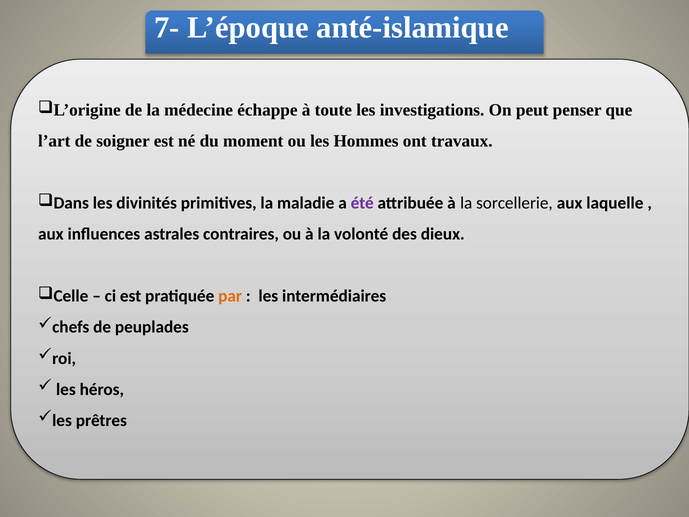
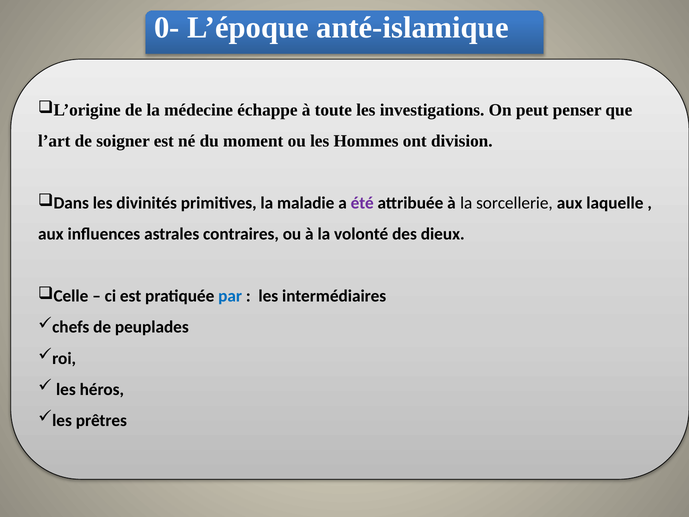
7-: 7- -> 0- (167, 27)
travaux: travaux -> division (462, 141)
par colour: orange -> blue (230, 296)
